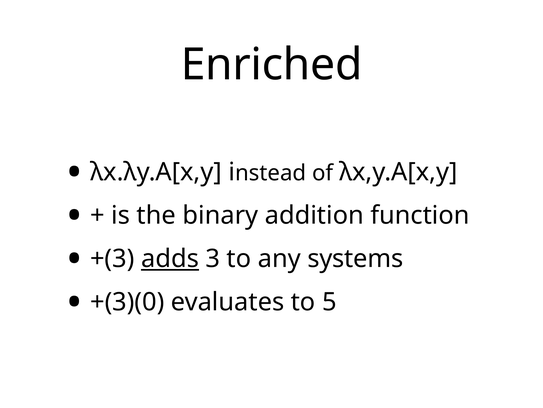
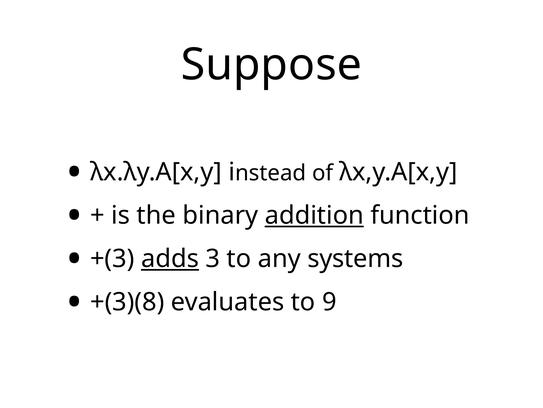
Enriched: Enriched -> Suppose (271, 65)
addition underline: none -> present (314, 215)
+(3)(0: +(3)(0 -> +(3)(8 (127, 302)
5: 5 -> 9 (329, 302)
